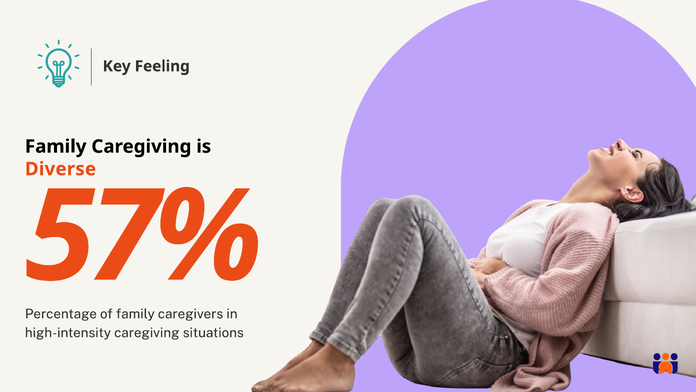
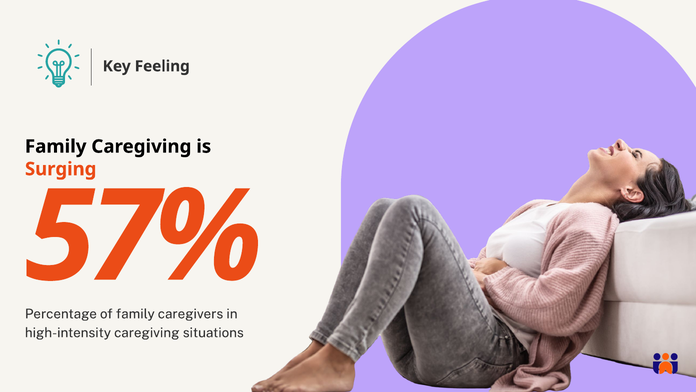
Diverse: Diverse -> Surging (61, 169)
